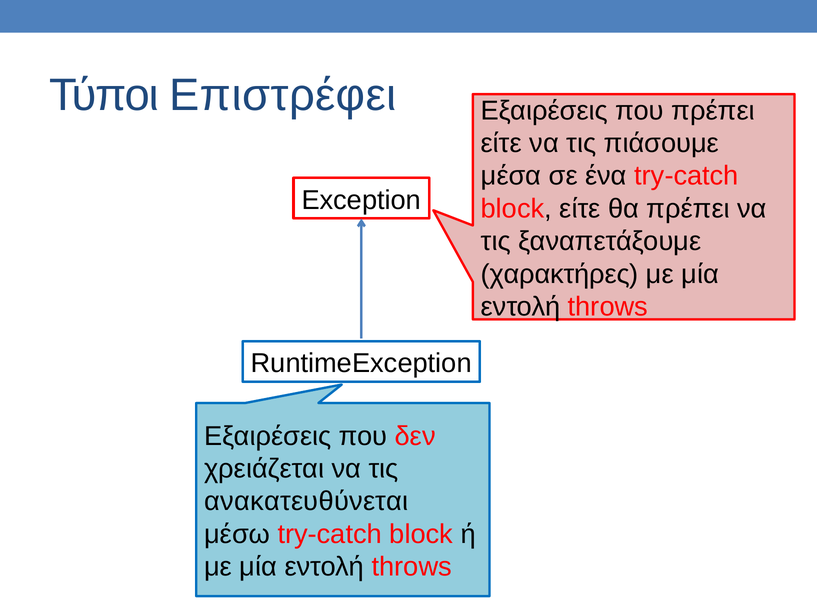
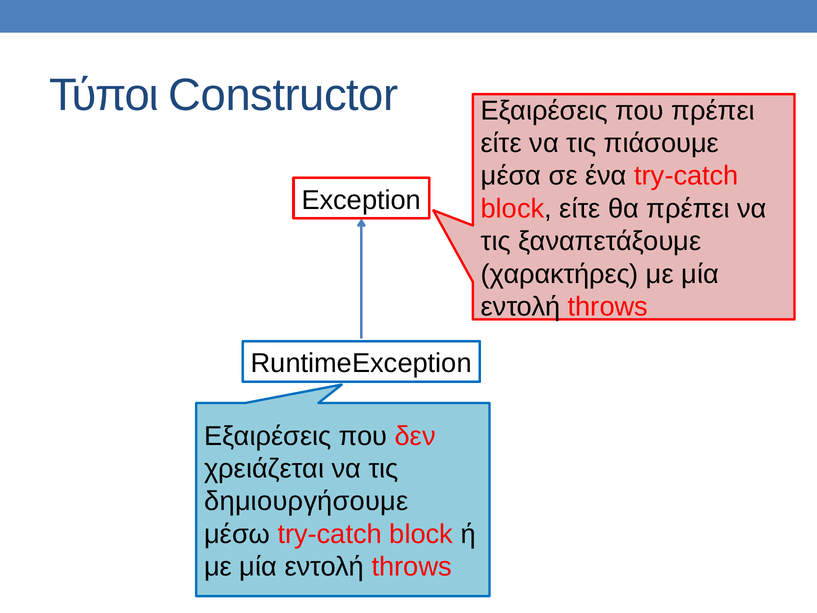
Επιστρέφει: Επιστρέφει -> Constructor (283, 95)
ανακατευθύνεται: ανακατευθύνεται -> δημιουργήσουμε (306, 501)
